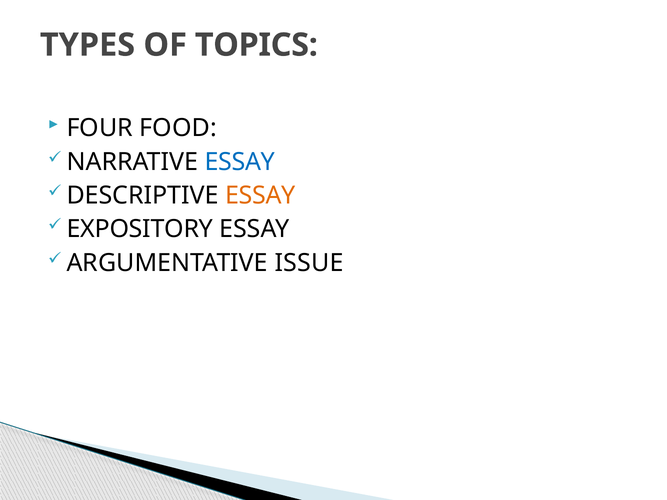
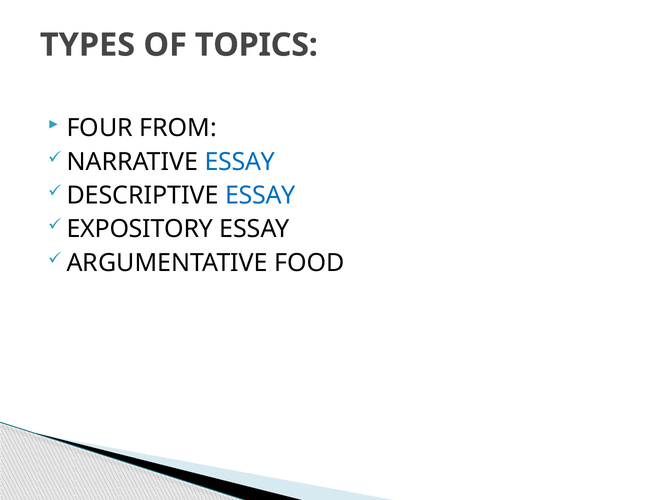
FOOD: FOOD -> FROM (178, 128)
ESSAY colour: orange -> blue (260, 196)
ISSUE: ISSUE -> FOOD (309, 263)
